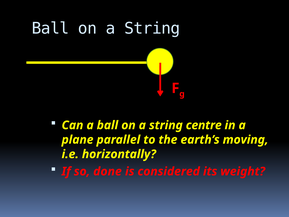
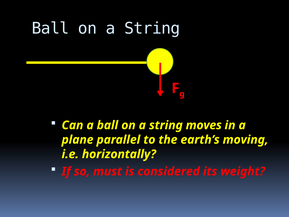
centre: centre -> moves (204, 125)
done: done -> must (108, 171)
